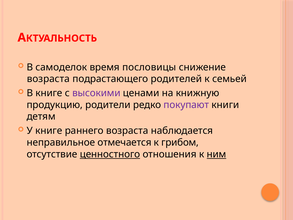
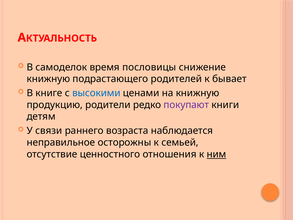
возраста: возраста -> книжную (48, 79)
семьей: семьей -> бывает (229, 79)
высокими colour: purple -> blue (96, 93)
У книге: книге -> связи (49, 131)
отмечается: отмечается -> осторожны (124, 142)
грибом: грибом -> семьей (180, 142)
ценностного underline: present -> none (110, 154)
